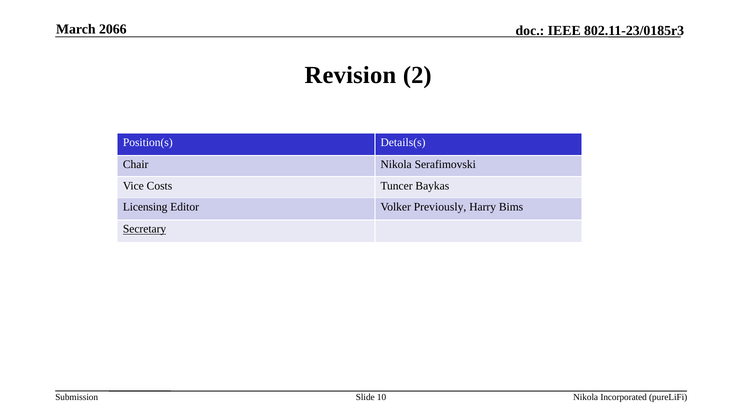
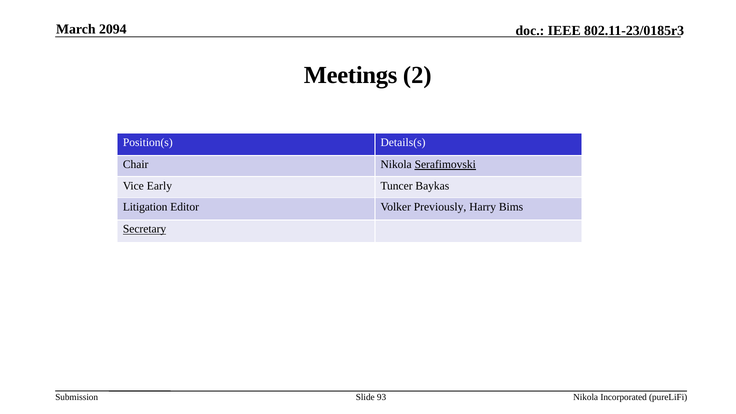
2066: 2066 -> 2094 (113, 29)
Revision: Revision -> Meetings (351, 75)
Serafimovski underline: none -> present (445, 165)
Costs: Costs -> Early (159, 186)
Licensing: Licensing -> Litigation (145, 207)
10: 10 -> 93 (382, 397)
